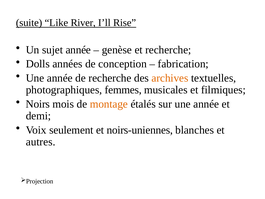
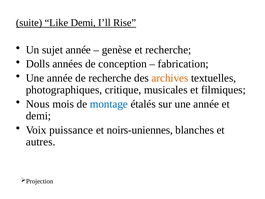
Like River: River -> Demi (83, 23)
femmes: femmes -> critique (123, 90)
Noirs: Noirs -> Nous (38, 104)
montage colour: orange -> blue (109, 104)
seulement: seulement -> puissance (71, 130)
